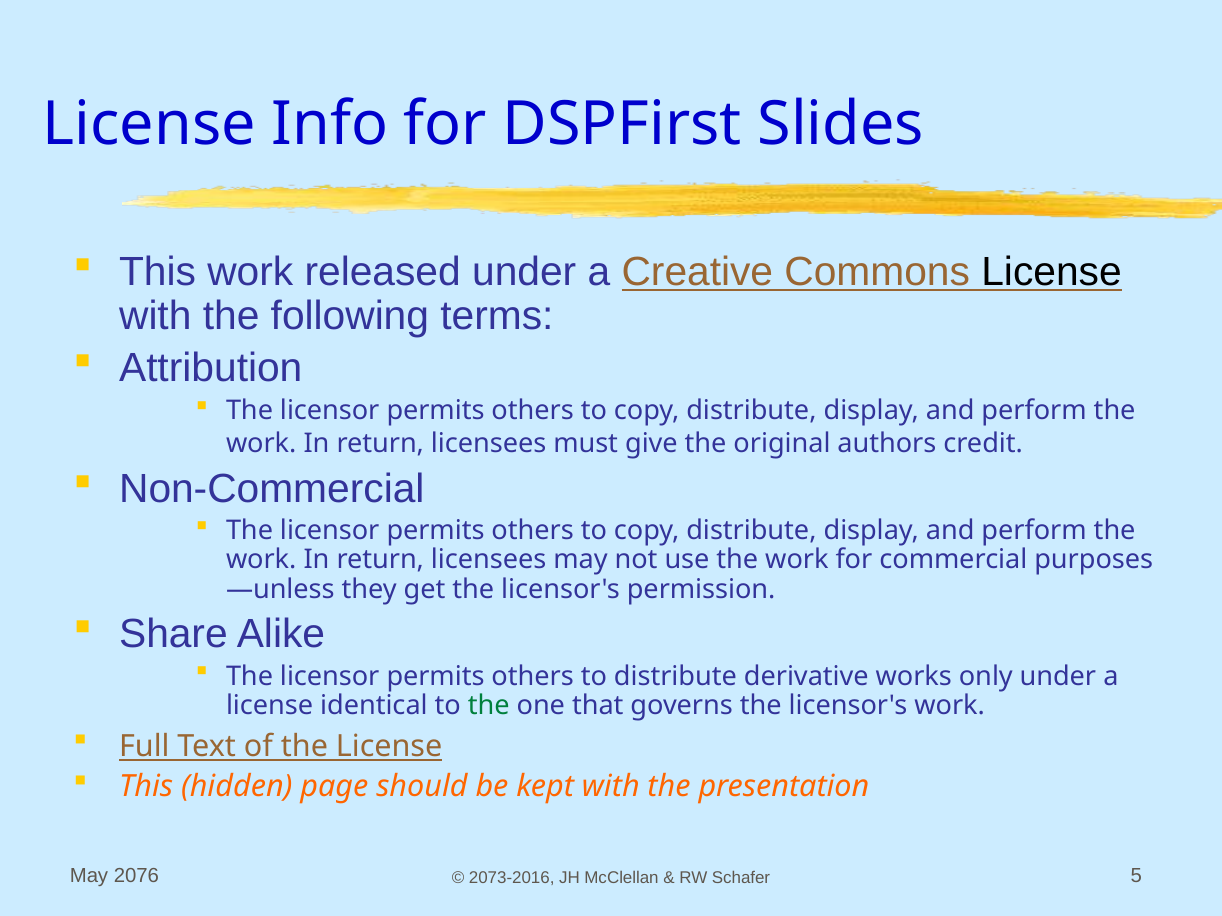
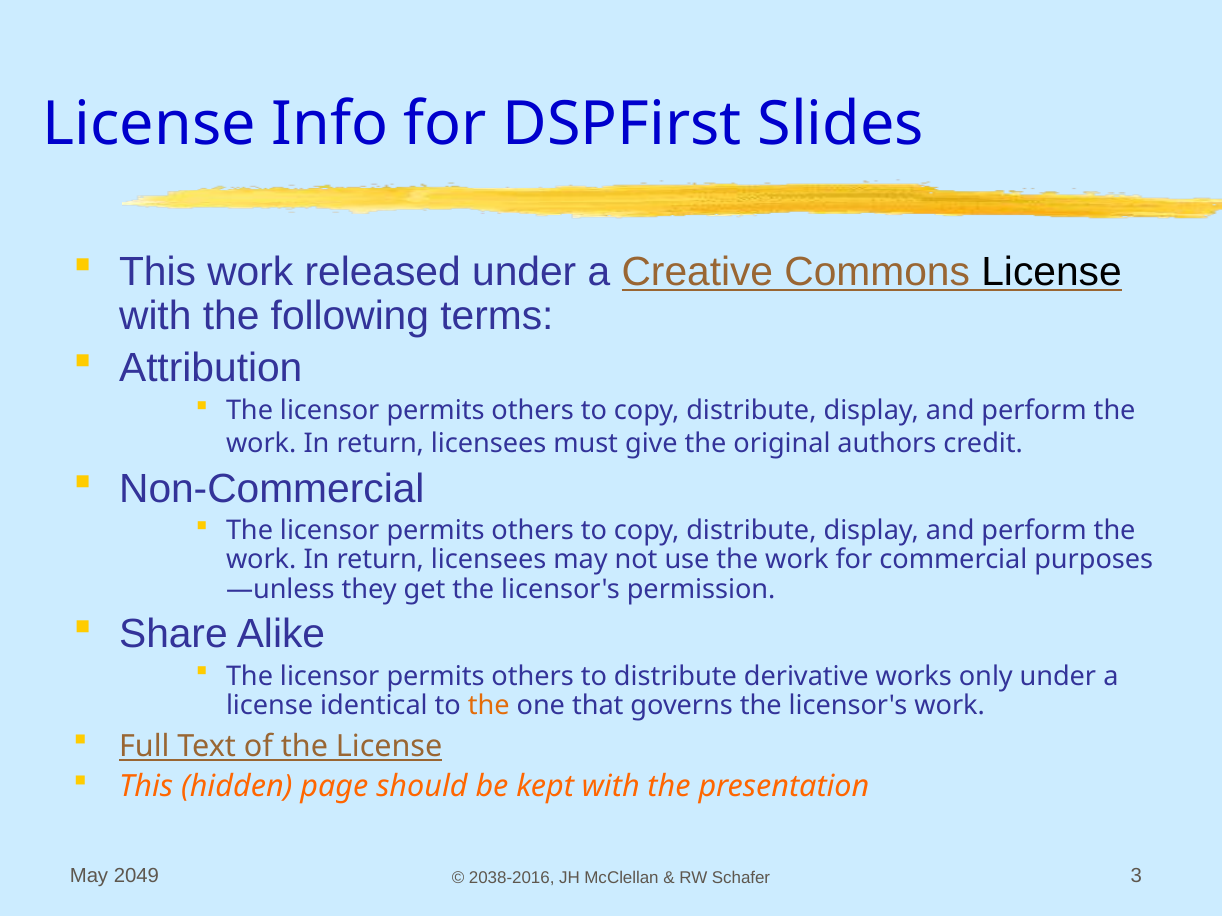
the colour: green -> orange (489, 706)
2076: 2076 -> 2049 (136, 877)
2073-2016: 2073-2016 -> 2038-2016 (512, 878)
5: 5 -> 3 (1136, 877)
